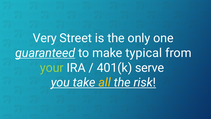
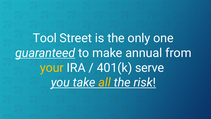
Very: Very -> Tool (45, 38)
typical: typical -> annual (144, 53)
your colour: light green -> yellow (52, 68)
